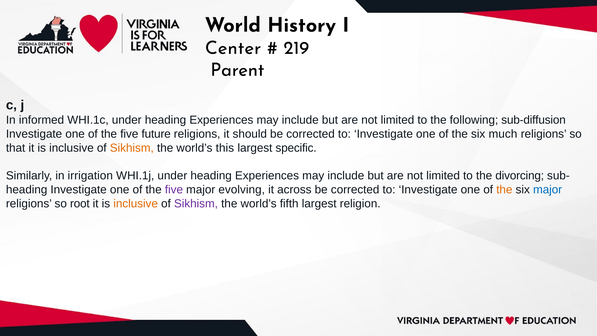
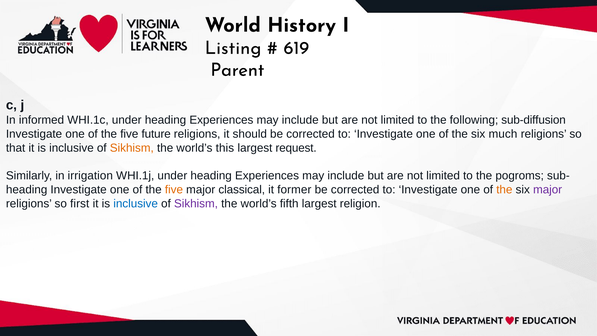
Center: Center -> Listing (233, 48)
219: 219 -> 619 (296, 48)
specific: specific -> request (296, 148)
divorcing: divorcing -> pogroms (520, 176)
five colour: purple -> orange (174, 190)
evolving: evolving -> classical (242, 190)
across: across -> former (294, 190)
major colour: blue -> purple (548, 190)
root: root -> first (80, 204)
inclusive colour: orange -> blue (136, 204)
